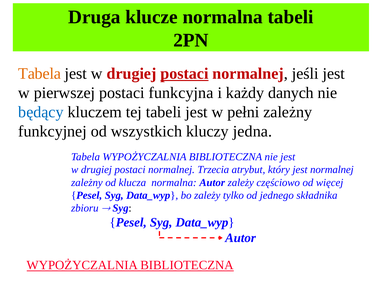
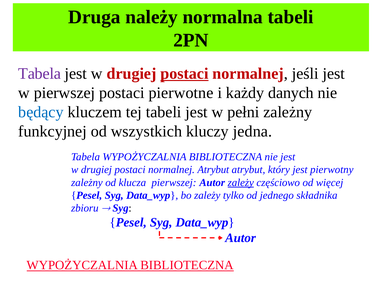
klucze: klucze -> należy (152, 17)
Tabela colour: orange -> purple (40, 74)
funkcyjna: funkcyjna -> pierwotne (181, 93)
normalnej Trzecia: Trzecia -> Atrybut (213, 169)
jest normalnej: normalnej -> pierwotny (332, 169)
klucza normalna: normalna -> pierwszej (174, 182)
zależy underline: none -> present (241, 182)
